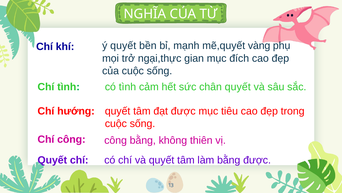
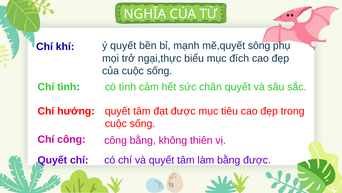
vàng: vàng -> sông (259, 46)
gian: gian -> biểu (194, 58)
